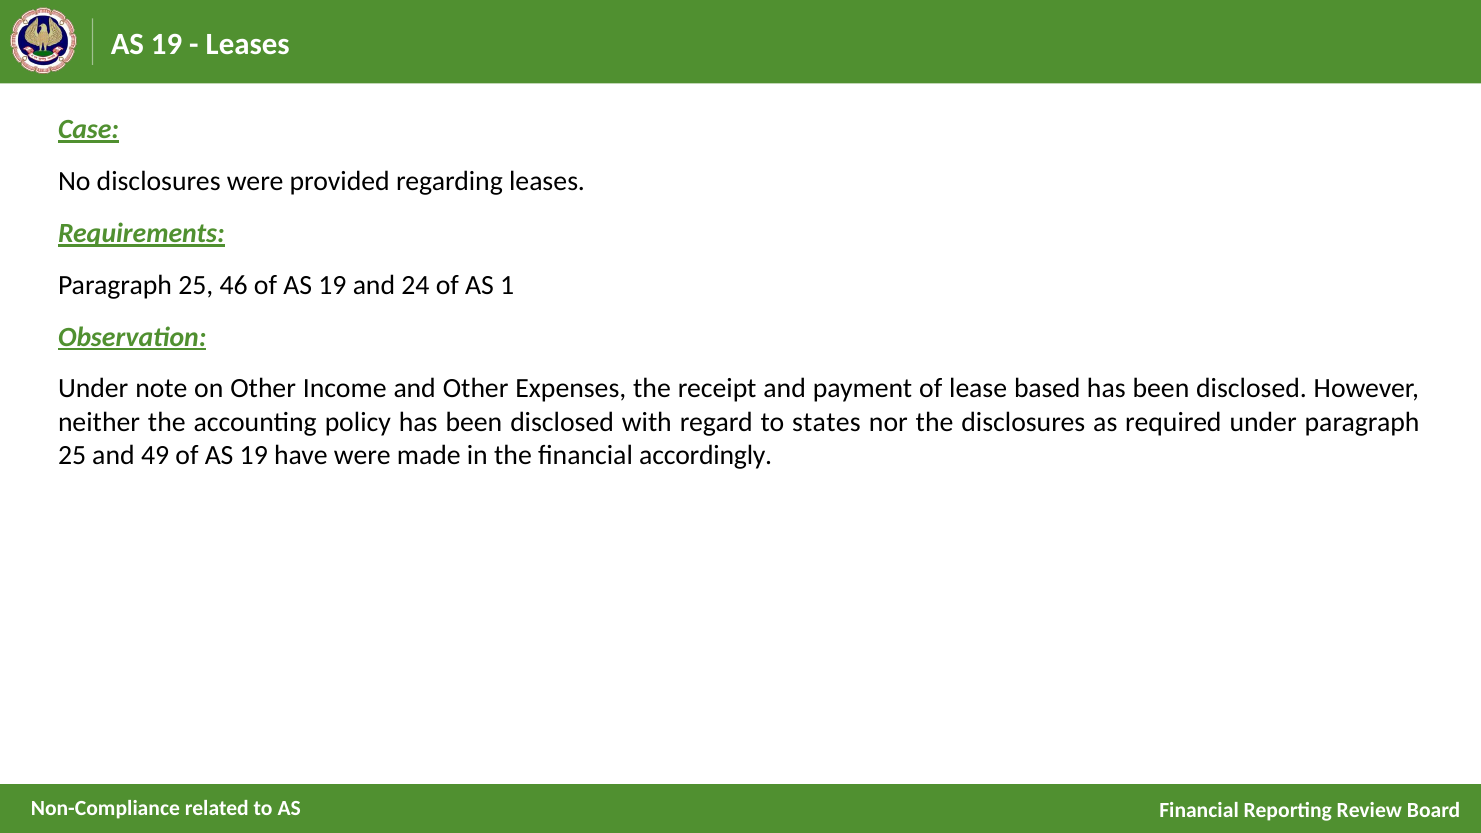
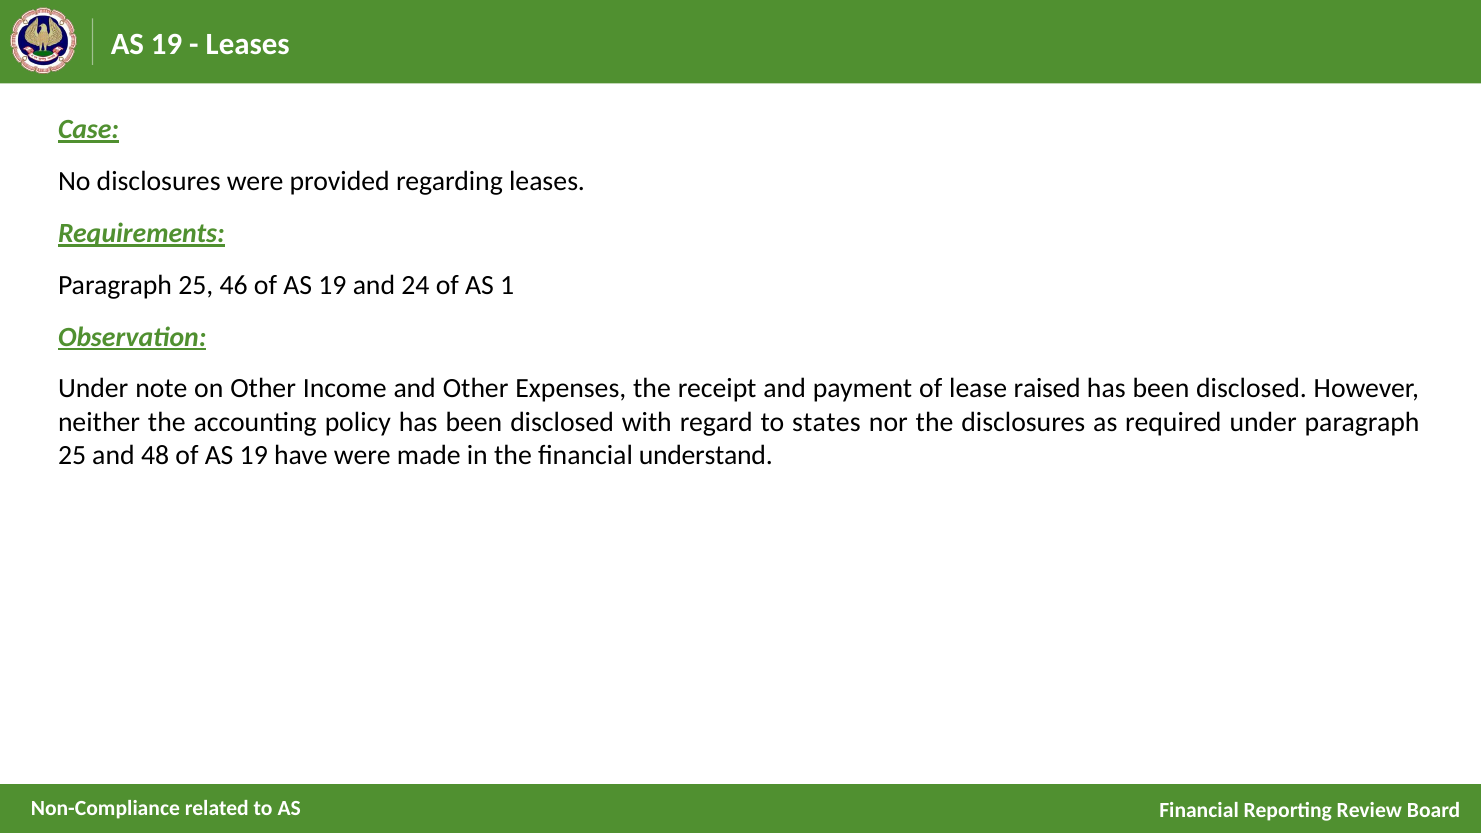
based: based -> raised (1047, 389)
49: 49 -> 48 (155, 455)
accordingly: accordingly -> understand (706, 455)
